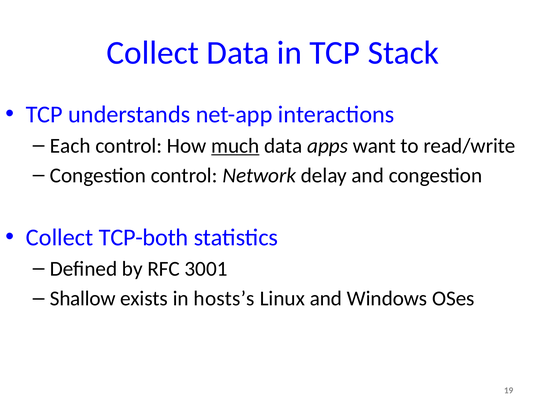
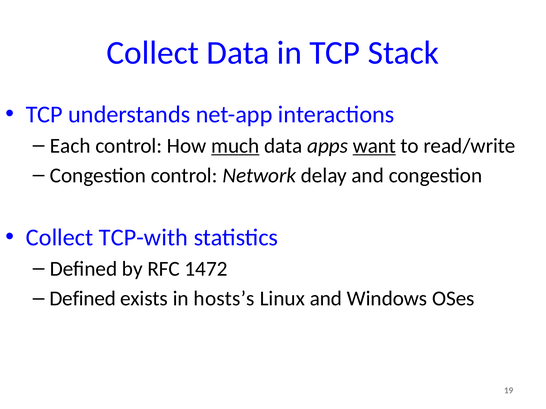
want underline: none -> present (374, 146)
TCP-both: TCP-both -> TCP-with (143, 238)
3001: 3001 -> 1472 (206, 269)
Shallow: Shallow -> Defined (83, 299)
